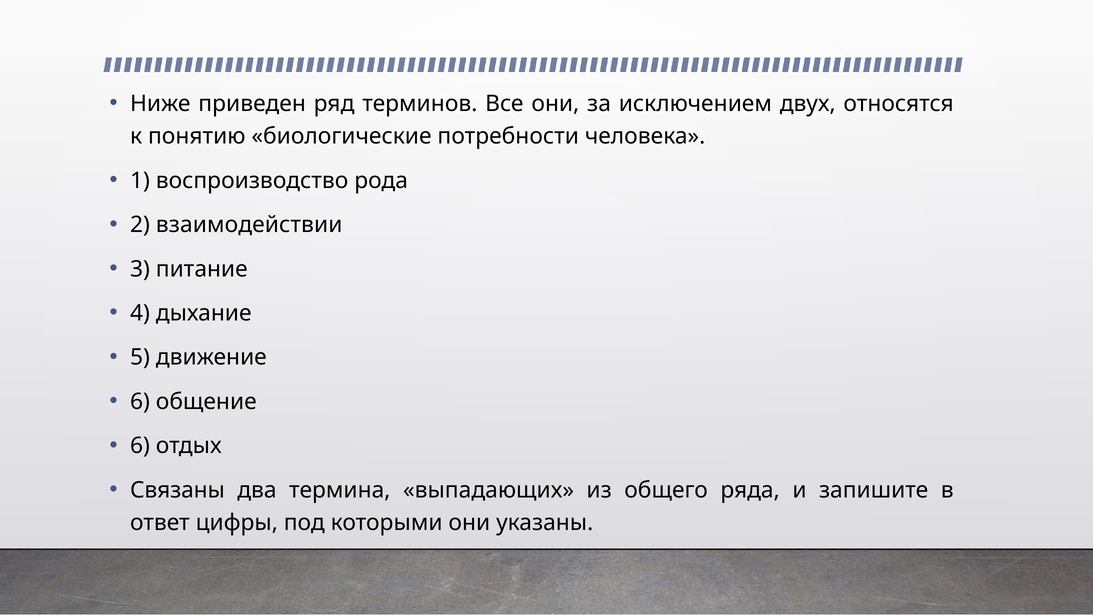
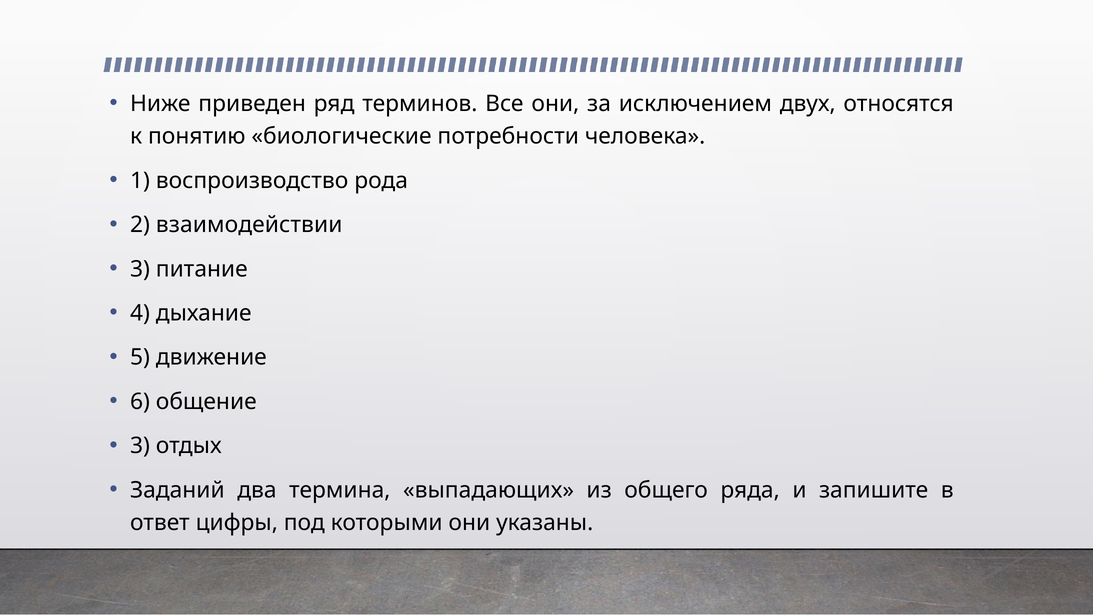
6: 6 -> 3 (140, 446)
Связаны: Связаны -> Заданий (177, 490)
